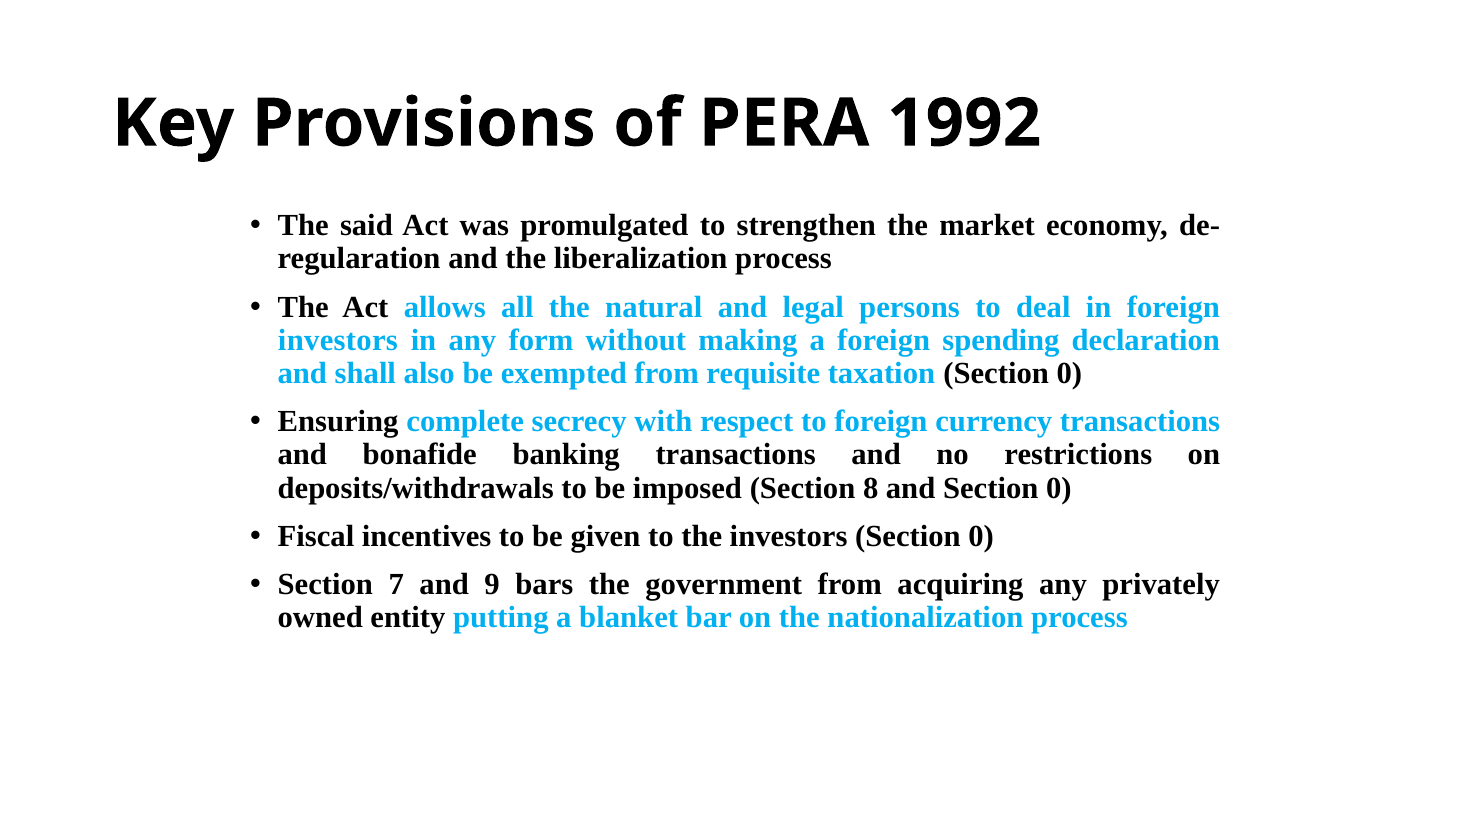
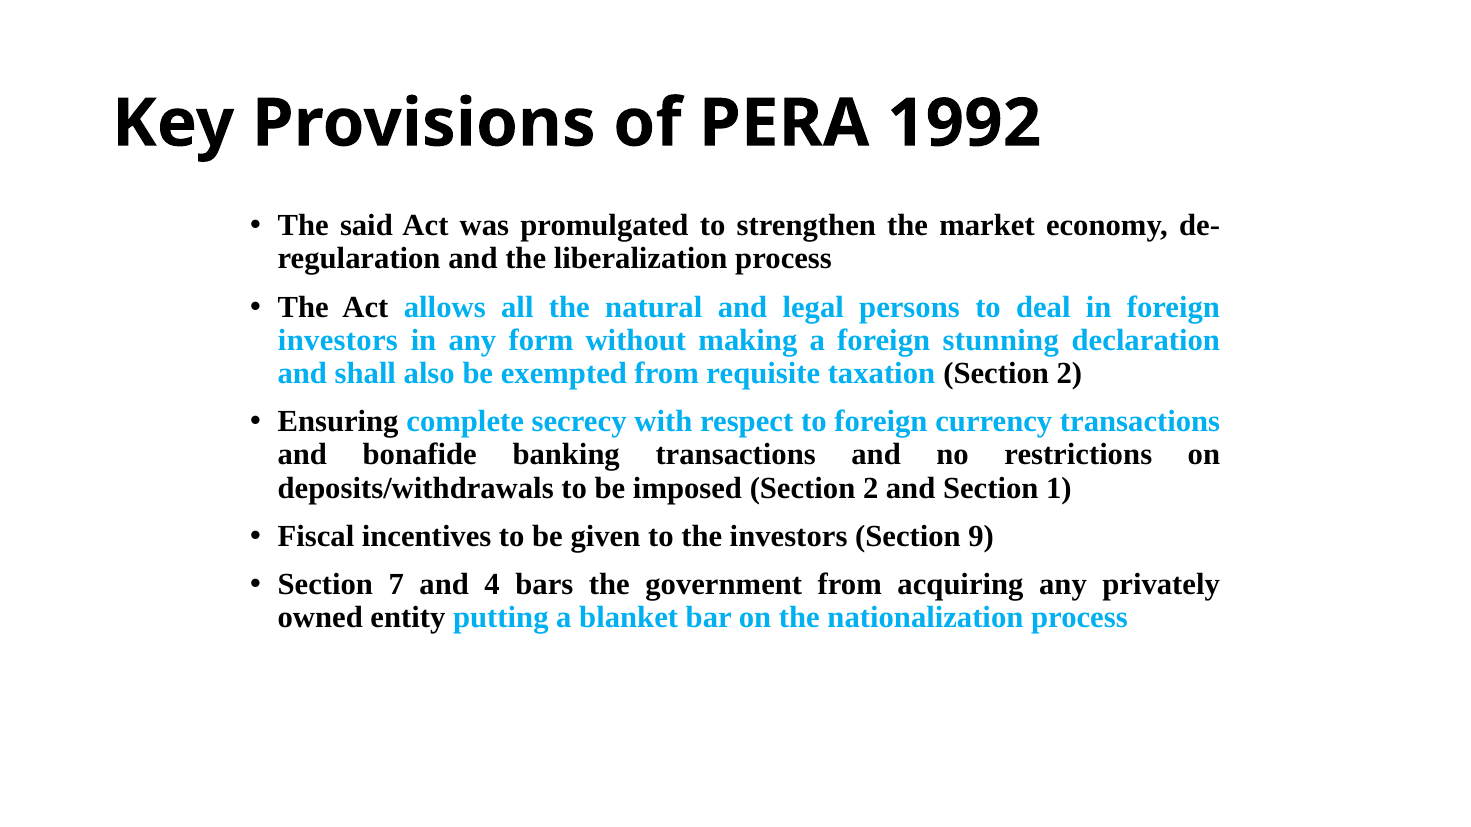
spending: spending -> stunning (1001, 340)
taxation Section 0: 0 -> 2 (1069, 374)
imposed Section 8: 8 -> 2 (871, 488)
and Section 0: 0 -> 1 (1059, 488)
investors Section 0: 0 -> 9 (981, 537)
9: 9 -> 4 (492, 585)
